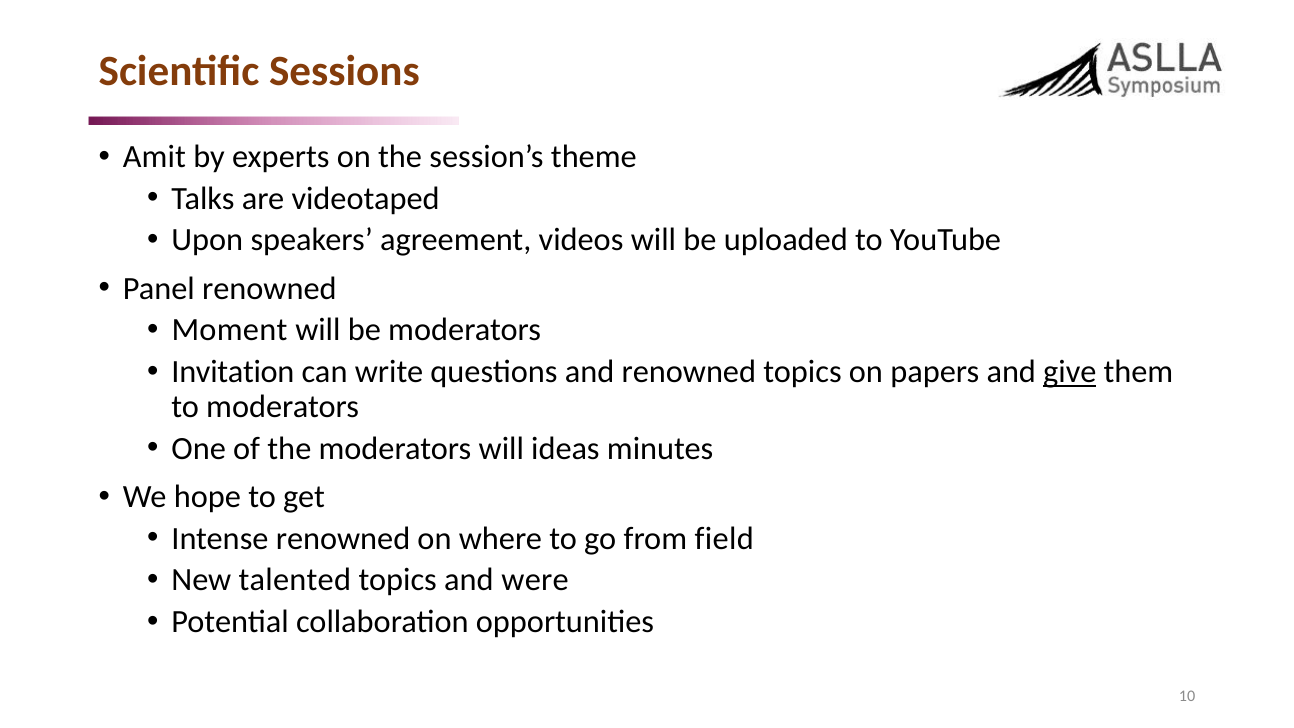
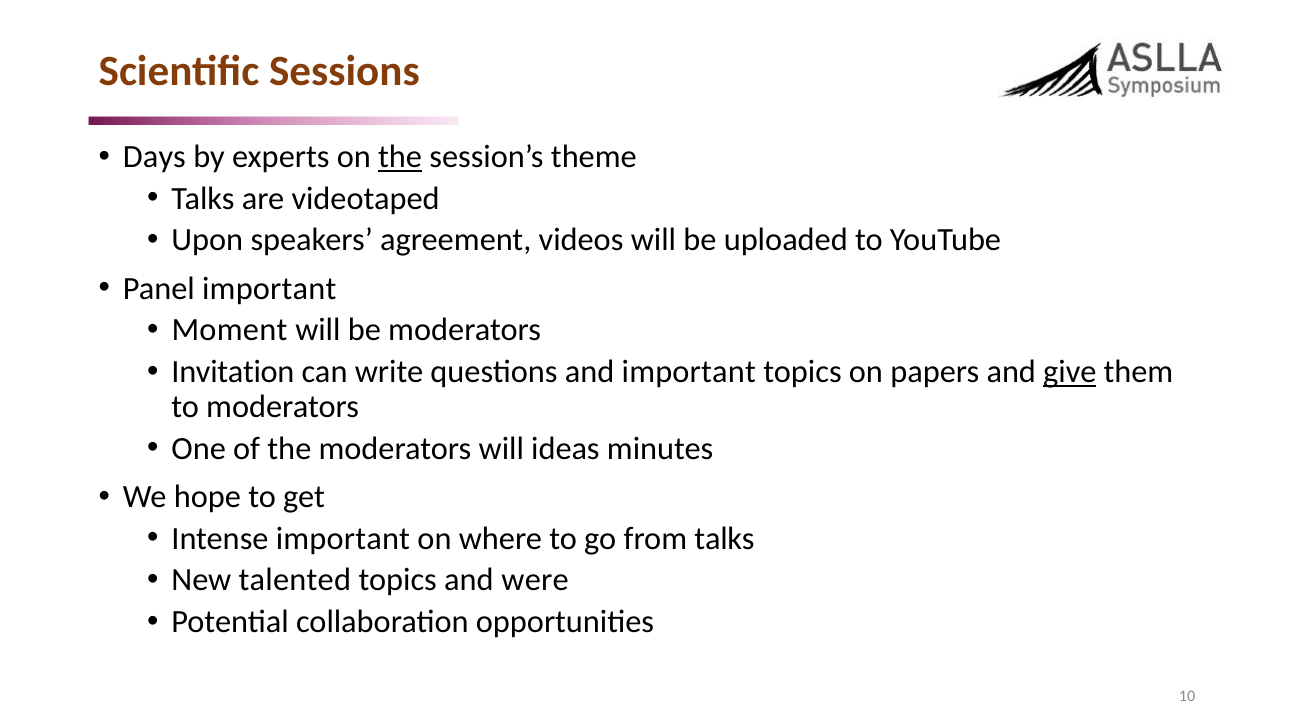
Amit: Amit -> Days (154, 157)
the underline: none -> present (400, 157)
Panel renowned: renowned -> important (269, 288)
and renowned: renowned -> important (689, 372)
Intense renowned: renowned -> important (343, 538)
from field: field -> talks (725, 538)
